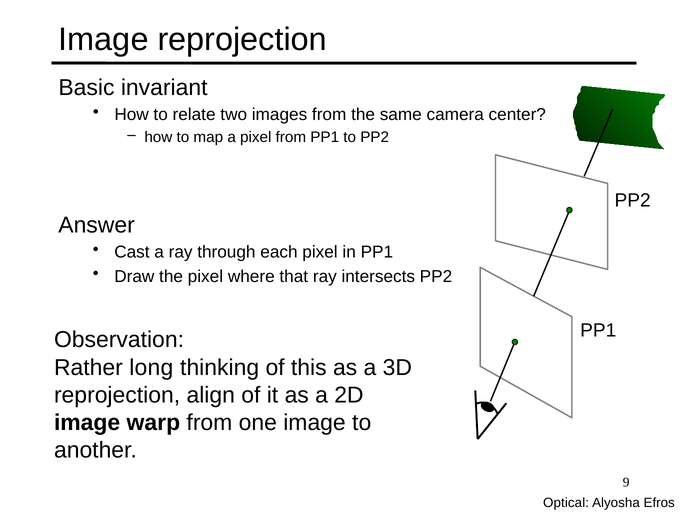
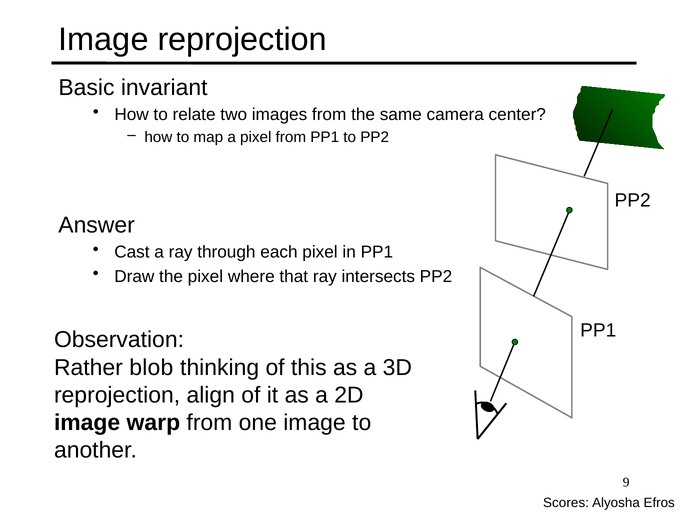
long: long -> blob (151, 367)
Optical: Optical -> Scores (566, 503)
